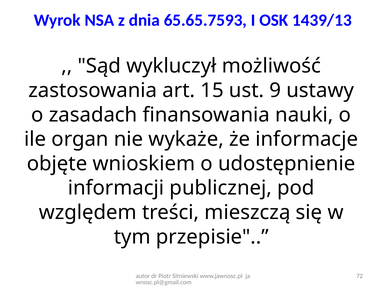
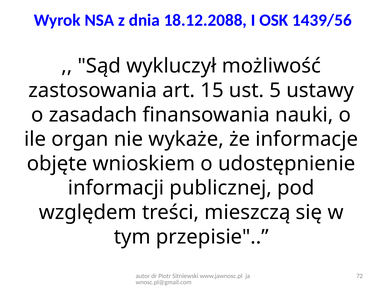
65.65.7593: 65.65.7593 -> 18.12.2088 (205, 20)
1439/13: 1439/13 -> 1439/56 (322, 20)
9: 9 -> 5 (275, 91)
